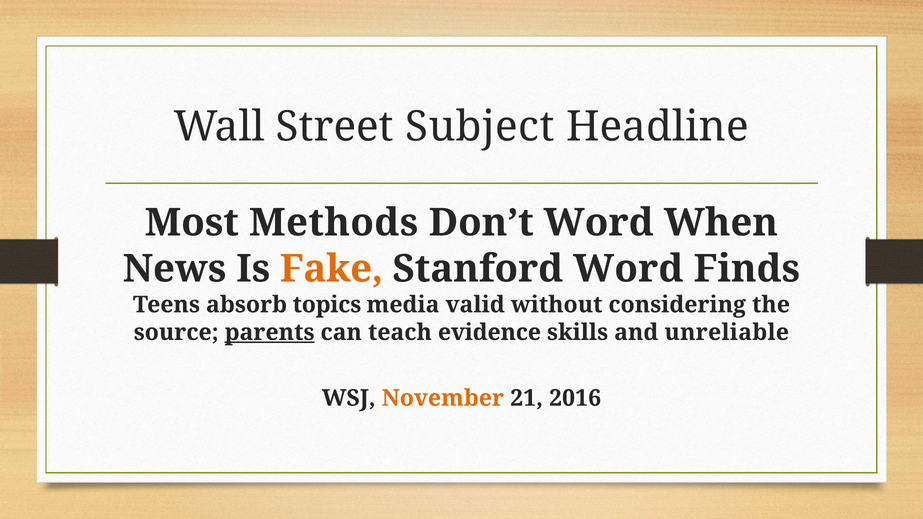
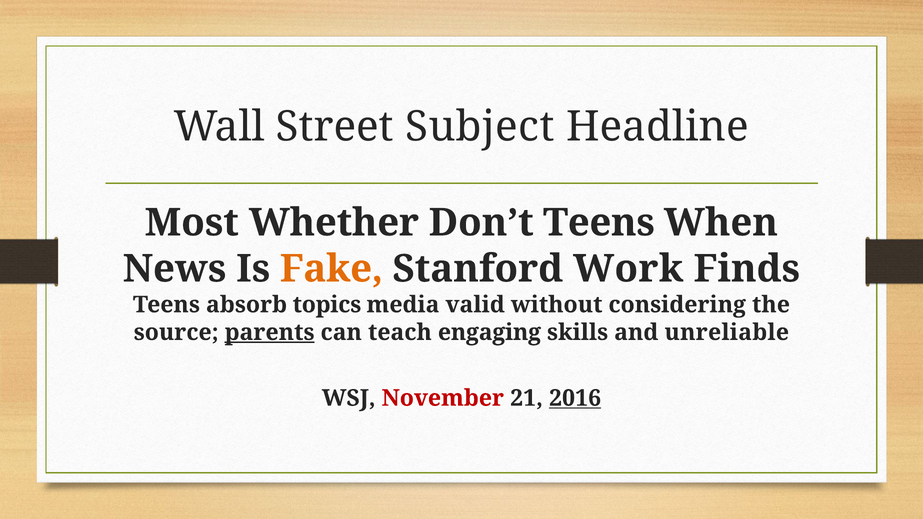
Methods: Methods -> Whether (334, 223)
Don’t Word: Word -> Teens (599, 223)
Stanford Word: Word -> Work (628, 269)
evidence: evidence -> engaging (489, 332)
November colour: orange -> red (443, 398)
2016 underline: none -> present (575, 398)
